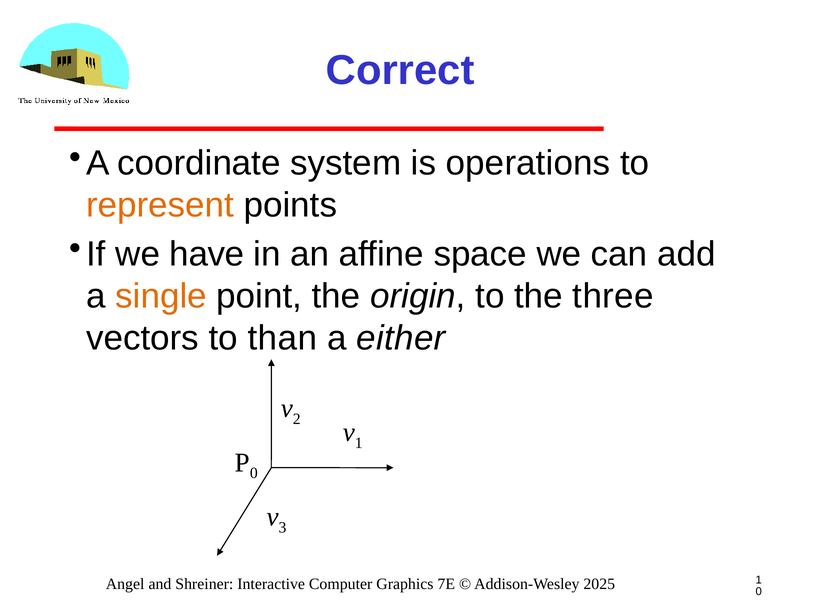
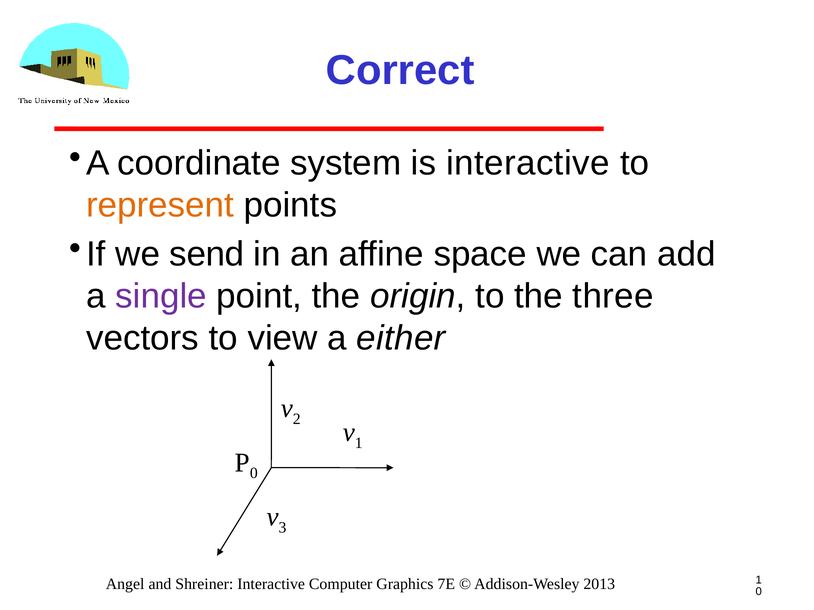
is operations: operations -> interactive (528, 163)
have: have -> send (207, 254)
single colour: orange -> purple (161, 296)
than: than -> view (283, 339)
2025: 2025 -> 2013 (599, 584)
